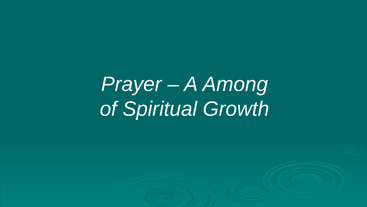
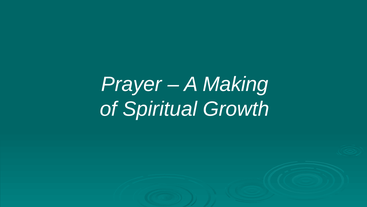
Among: Among -> Making (236, 84)
